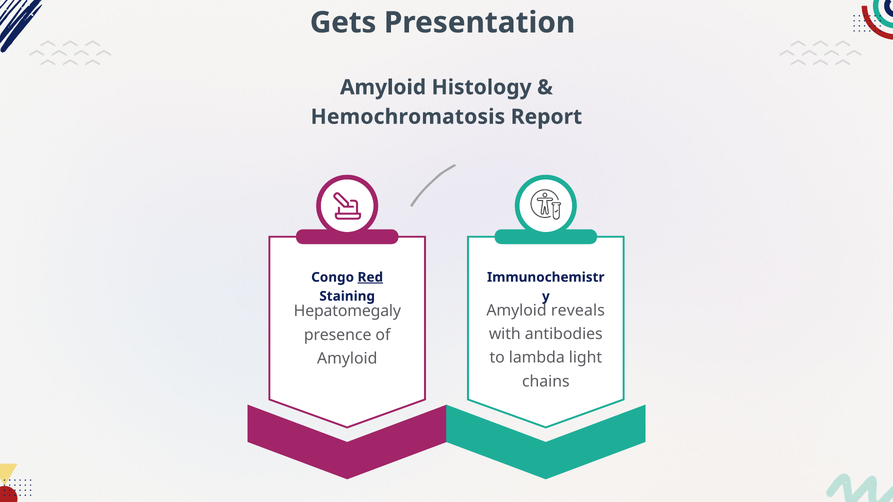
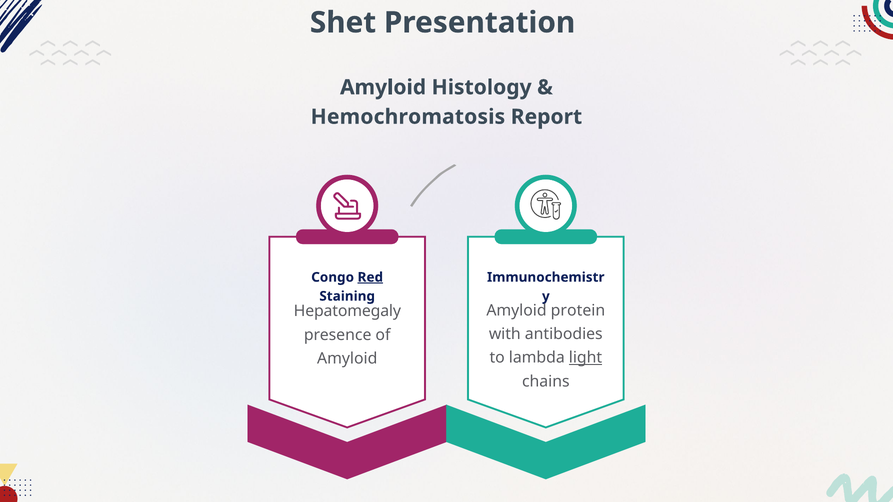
Gets: Gets -> Shet (343, 23)
reveals: reveals -> protein (578, 311)
light underline: none -> present (586, 358)
